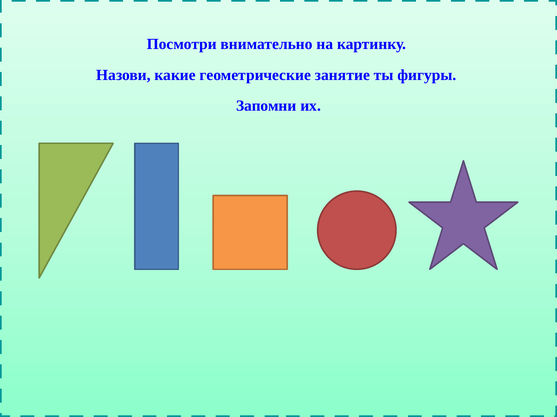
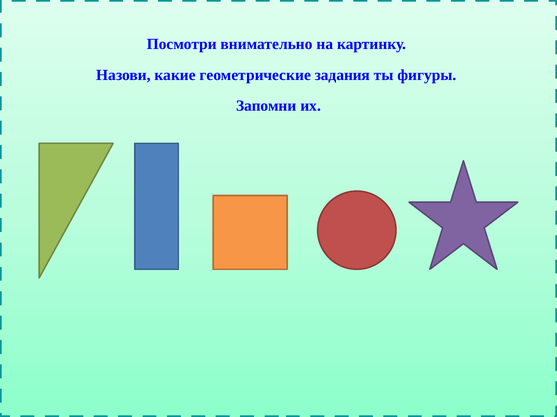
занятие: занятие -> задания (342, 75)
